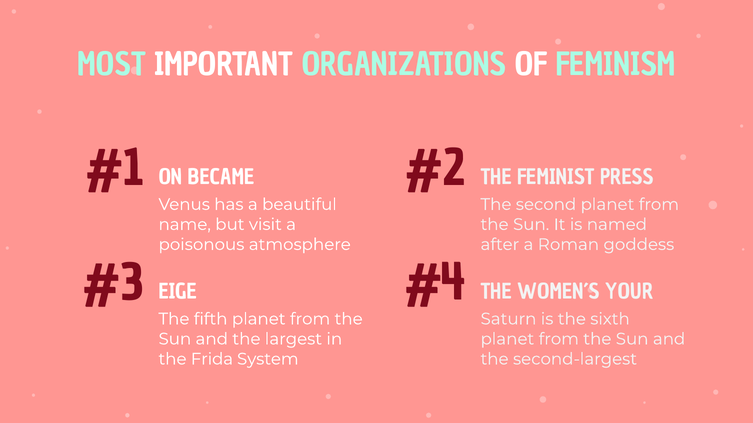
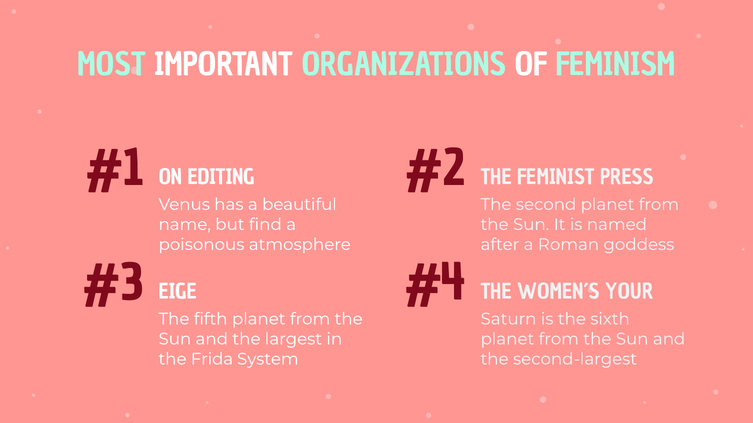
BECAME: BECAME -> EDITING (221, 178)
visit: visit -> find (265, 225)
